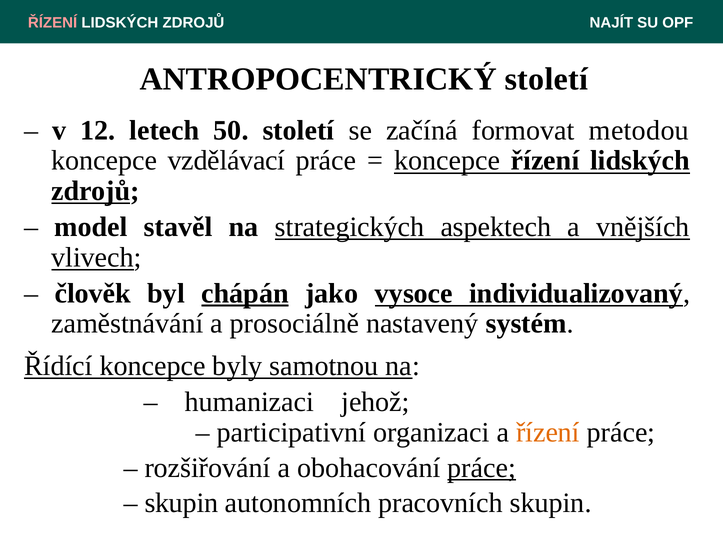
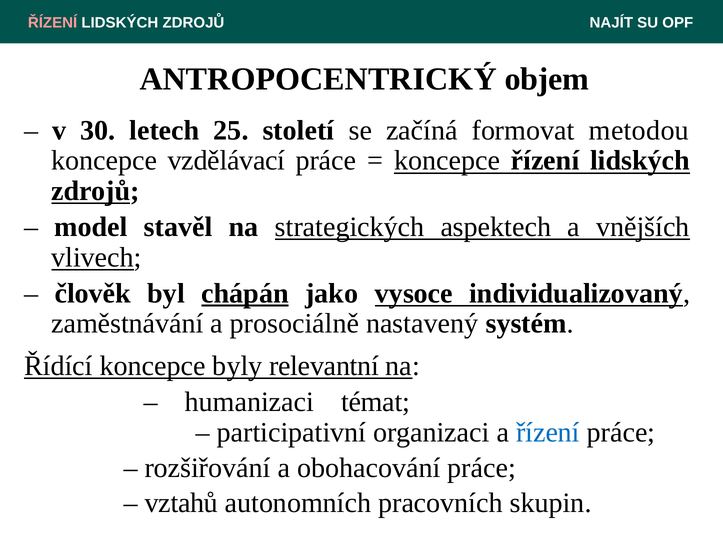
ANTROPOCENTRICKÝ století: století -> objem (547, 79)
12: 12 -> 30 (98, 130)
50: 50 -> 25 (231, 130)
samotnou: samotnou -> relevantní (324, 366)
jehož: jehož -> témat (376, 402)
řízení colour: orange -> blue (548, 433)
práce underline: present -> none (482, 468)
skupin: skupin -> vztahů (181, 503)
